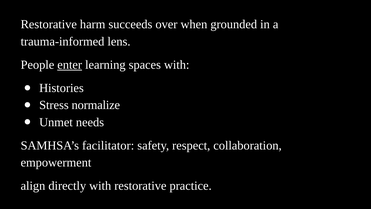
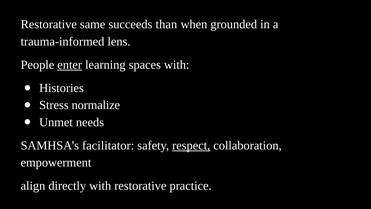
harm: harm -> same (93, 24)
over: over -> than (166, 24)
respect underline: none -> present (191, 145)
